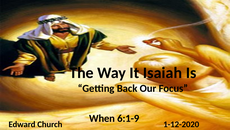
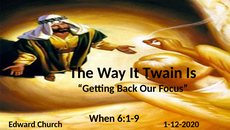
Isaiah: Isaiah -> Twain (163, 72)
